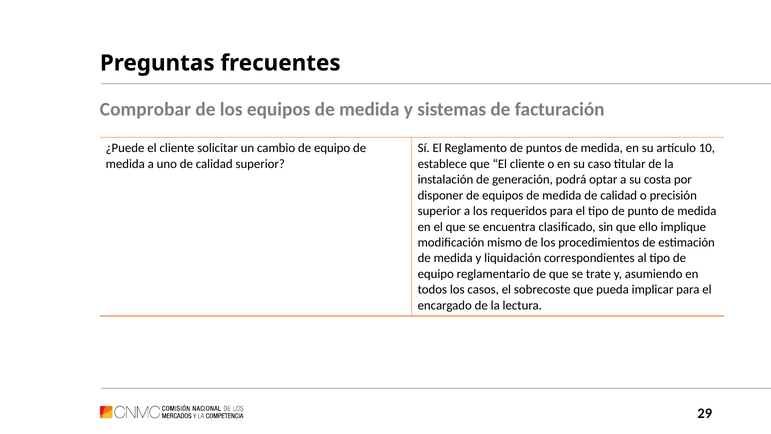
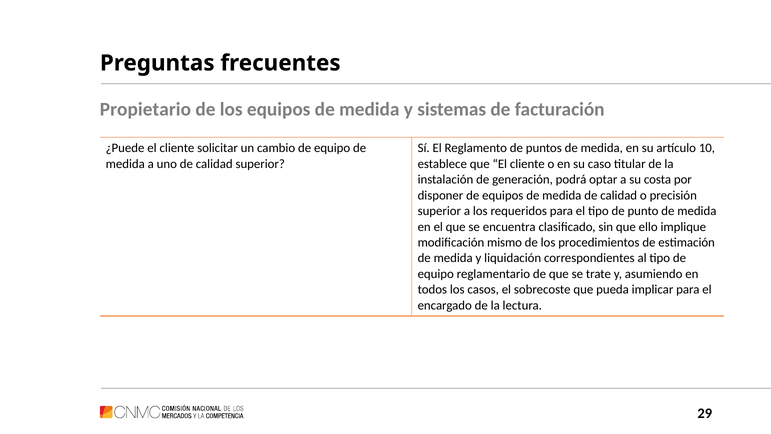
Comprobar: Comprobar -> Propietario (145, 109)
